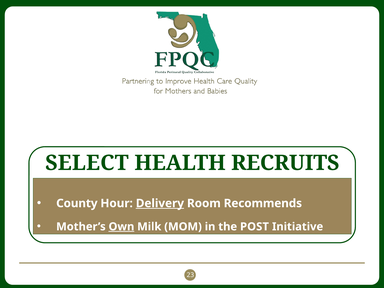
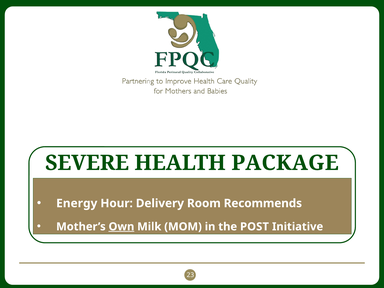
SELECT: SELECT -> SEVERE (87, 163)
RECRUITS: RECRUITS -> PACKAGE (285, 163)
County: County -> Energy (77, 203)
Delivery underline: present -> none (160, 203)
